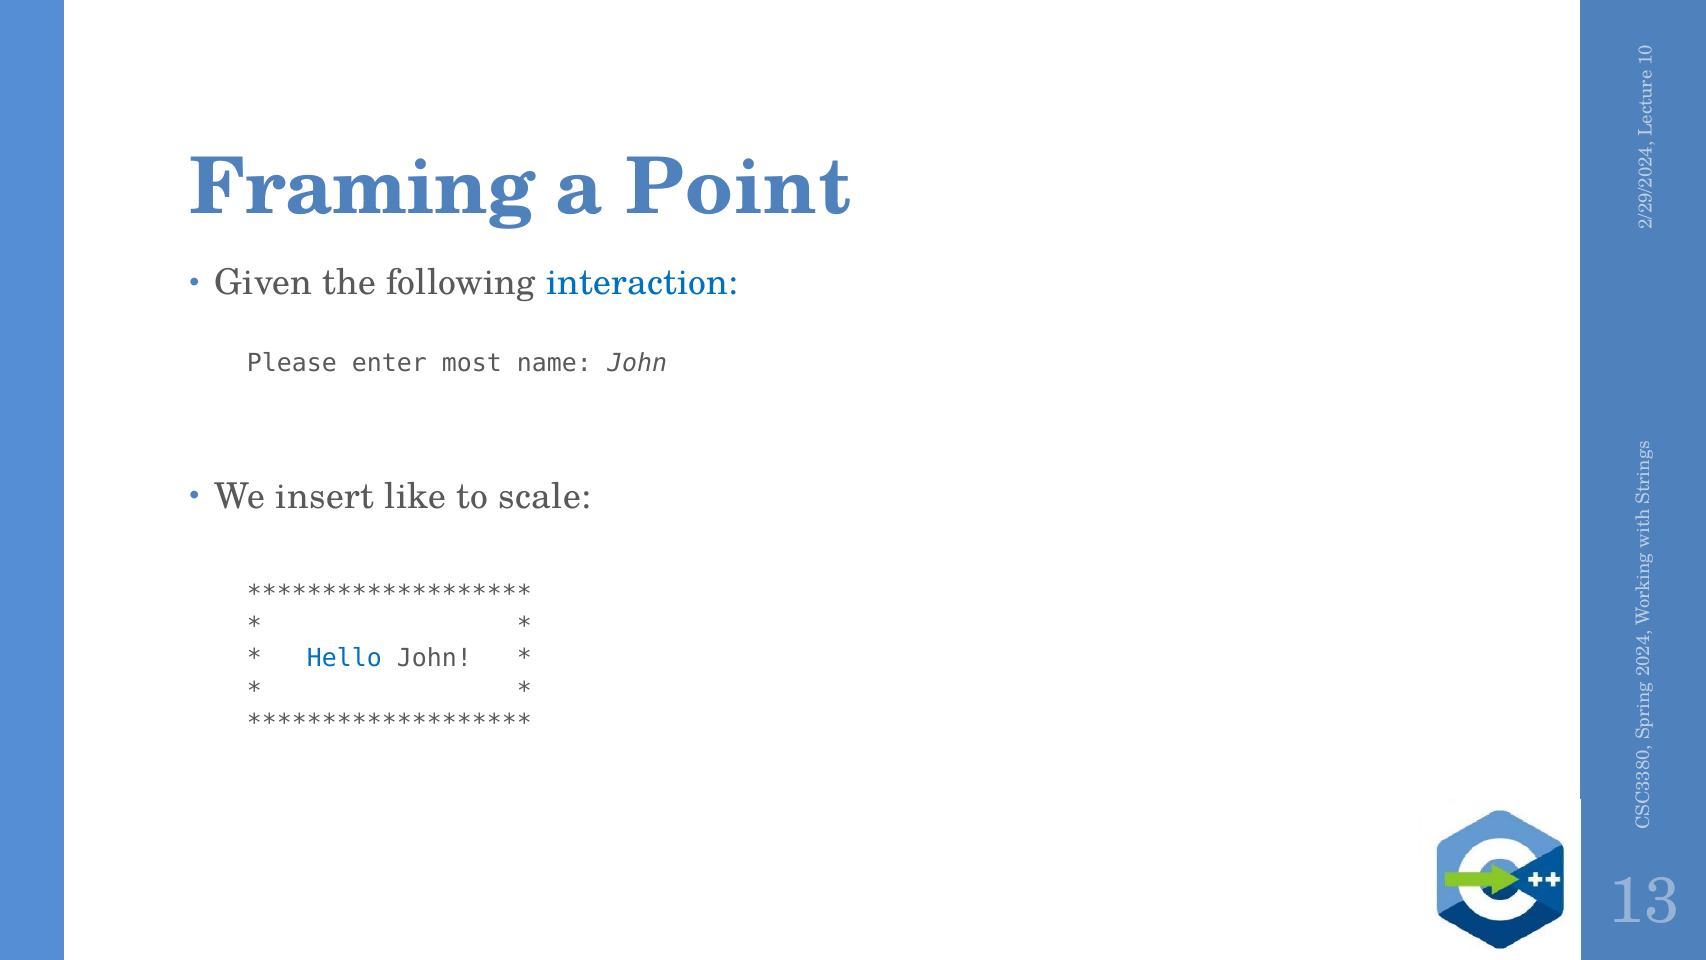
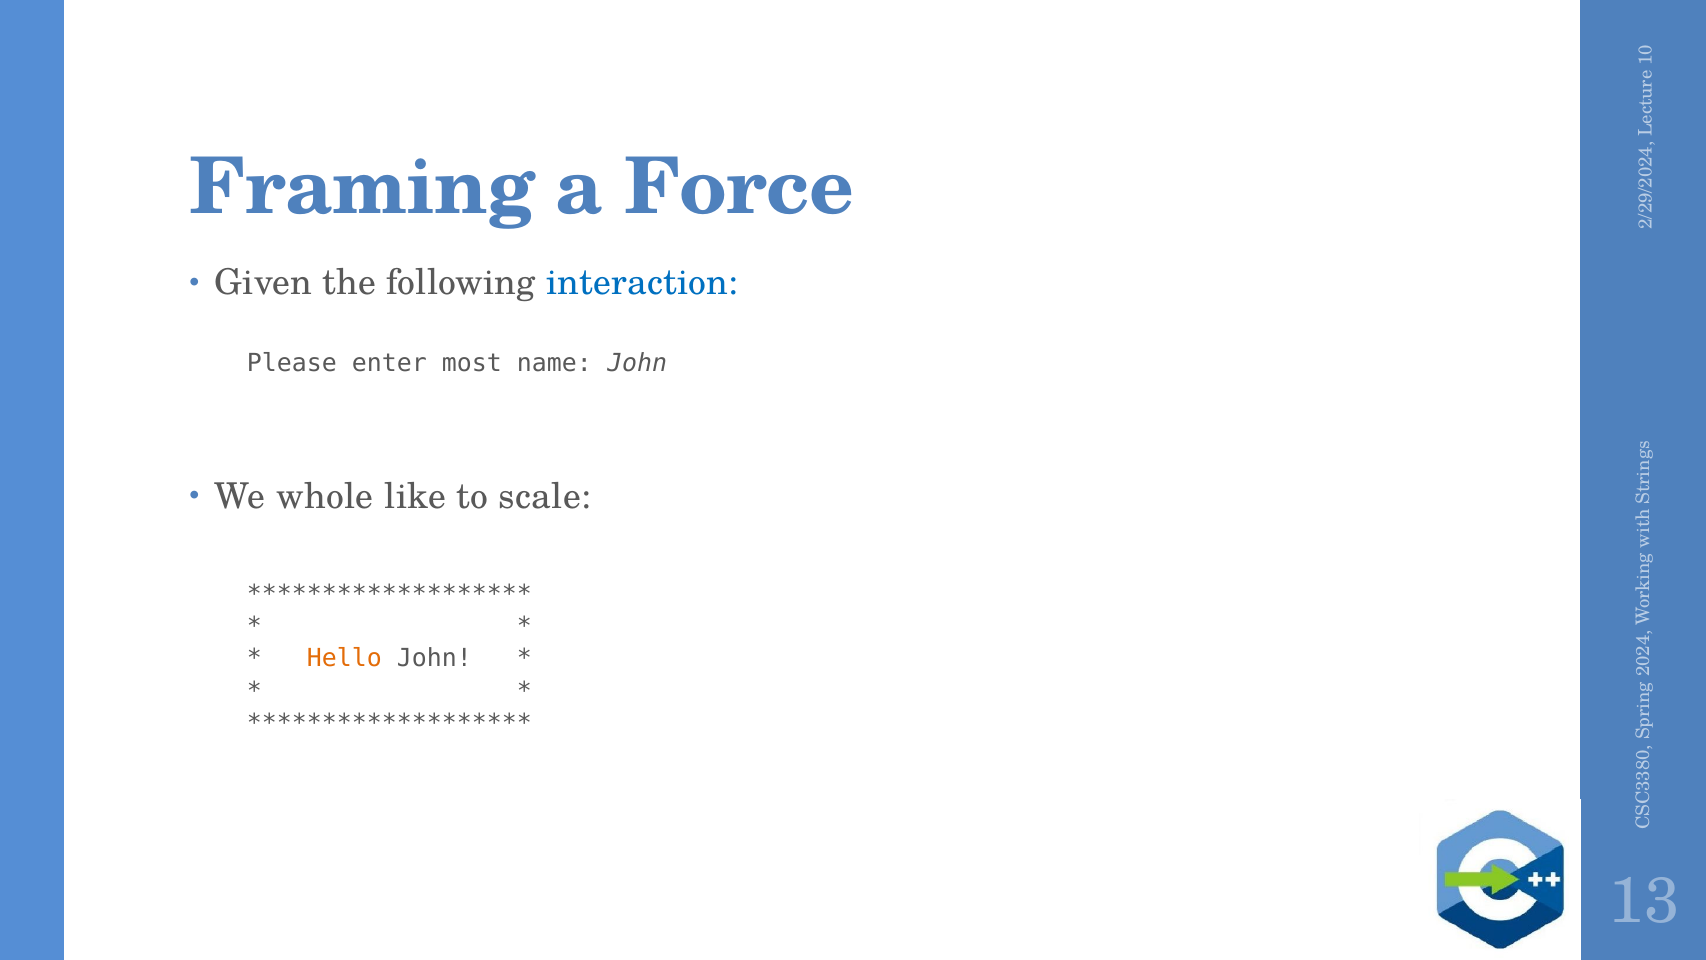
Point: Point -> Force (739, 188)
insert: insert -> whole (325, 496)
Hello colour: blue -> orange (344, 658)
